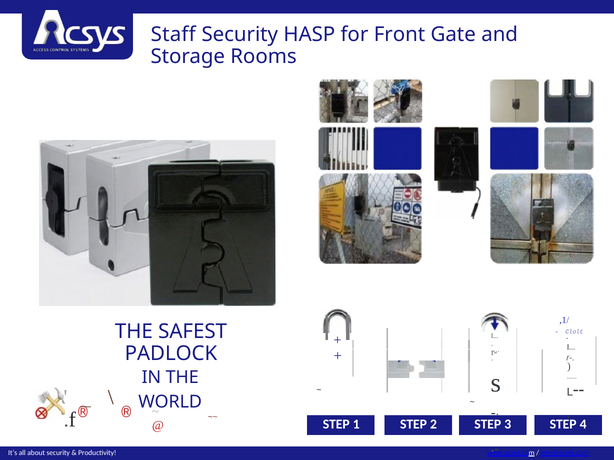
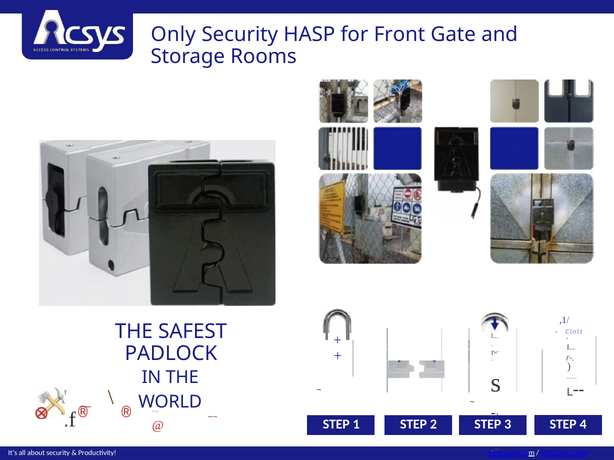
Staff: Staff -> Only (173, 34)
